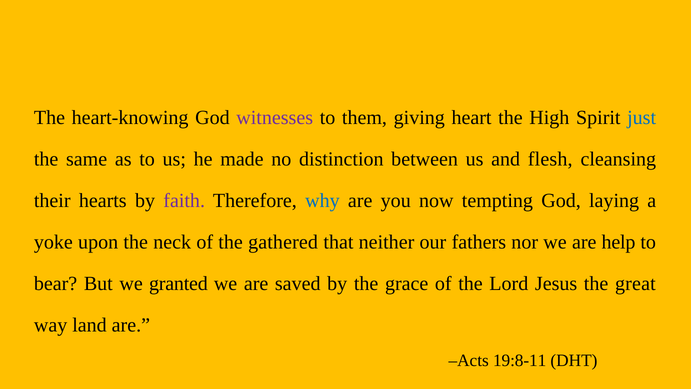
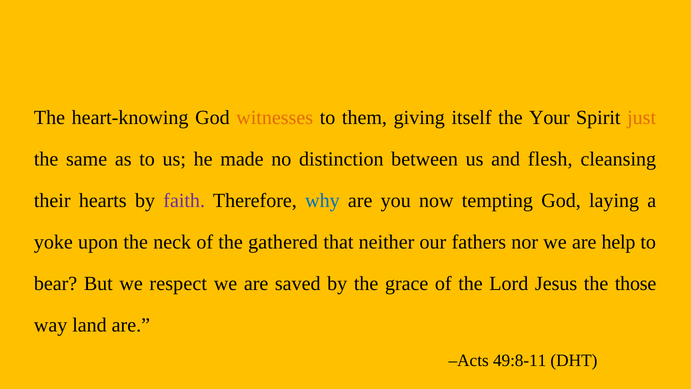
witnesses colour: purple -> orange (275, 118)
heart: heart -> itself (472, 118)
High: High -> Your (549, 118)
just colour: blue -> orange (642, 118)
granted: granted -> respect (178, 283)
great: great -> those (636, 283)
19:8-11: 19:8-11 -> 49:8-11 (520, 360)
